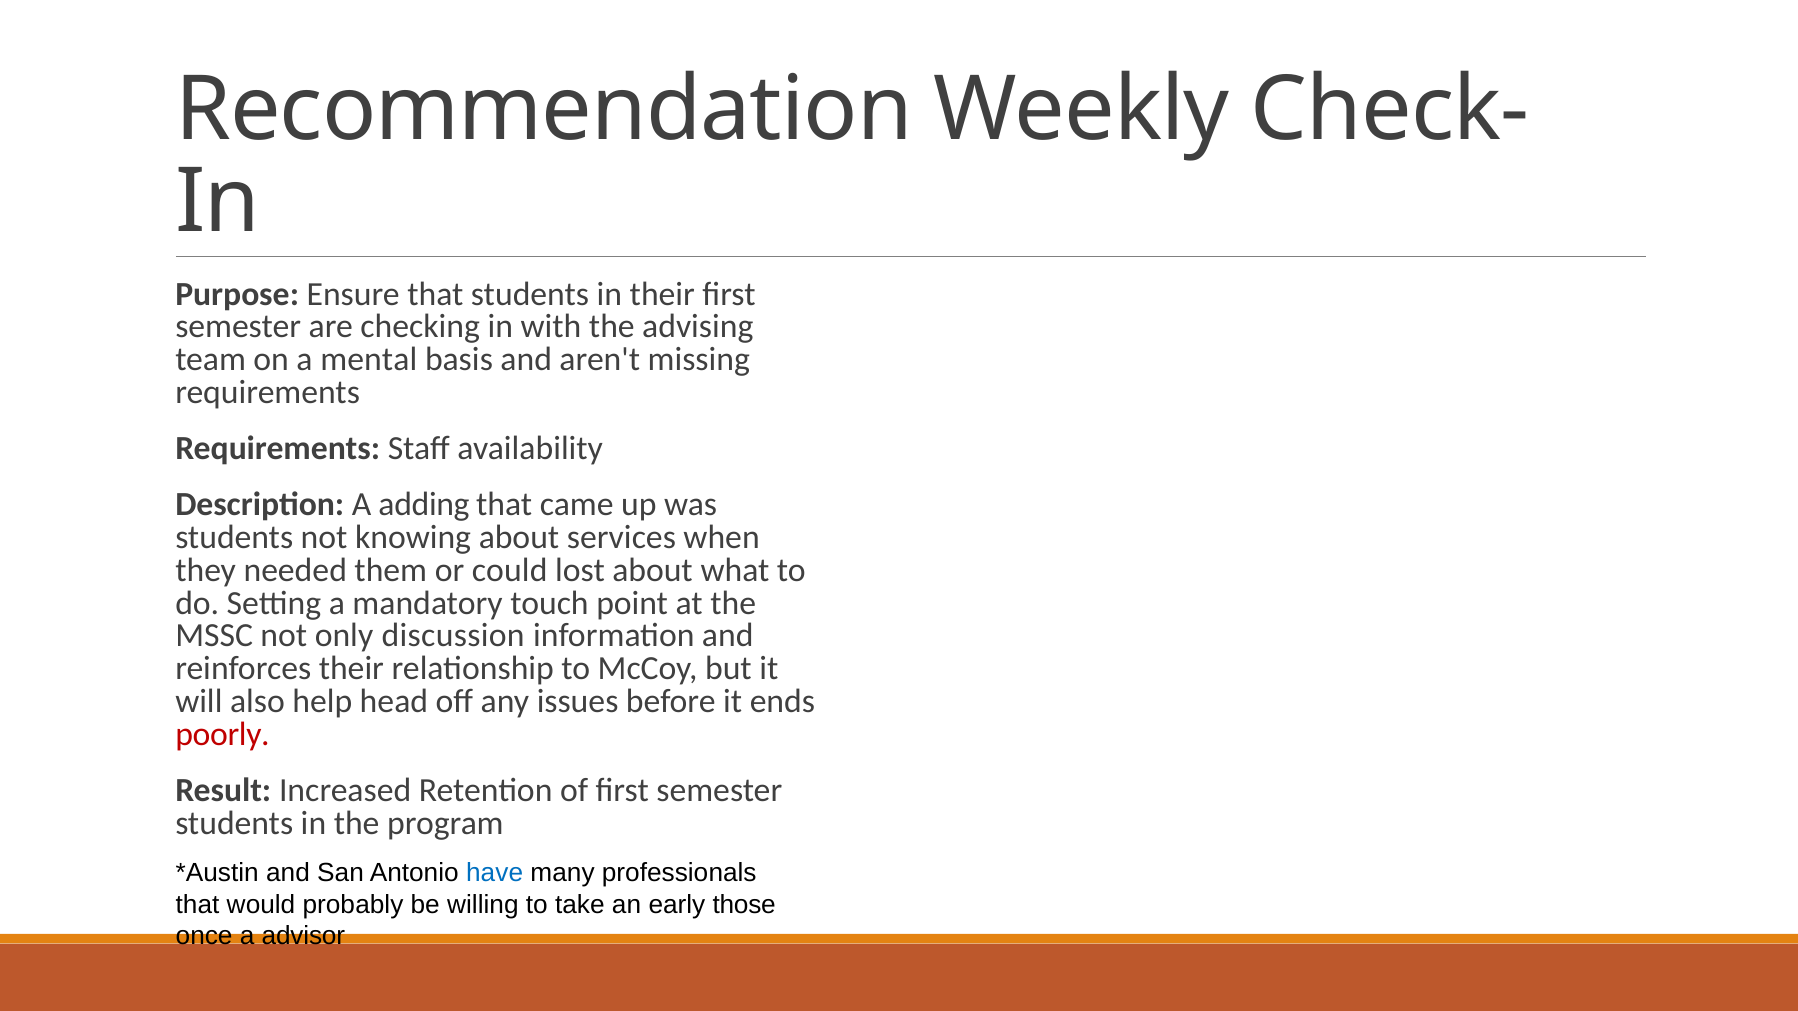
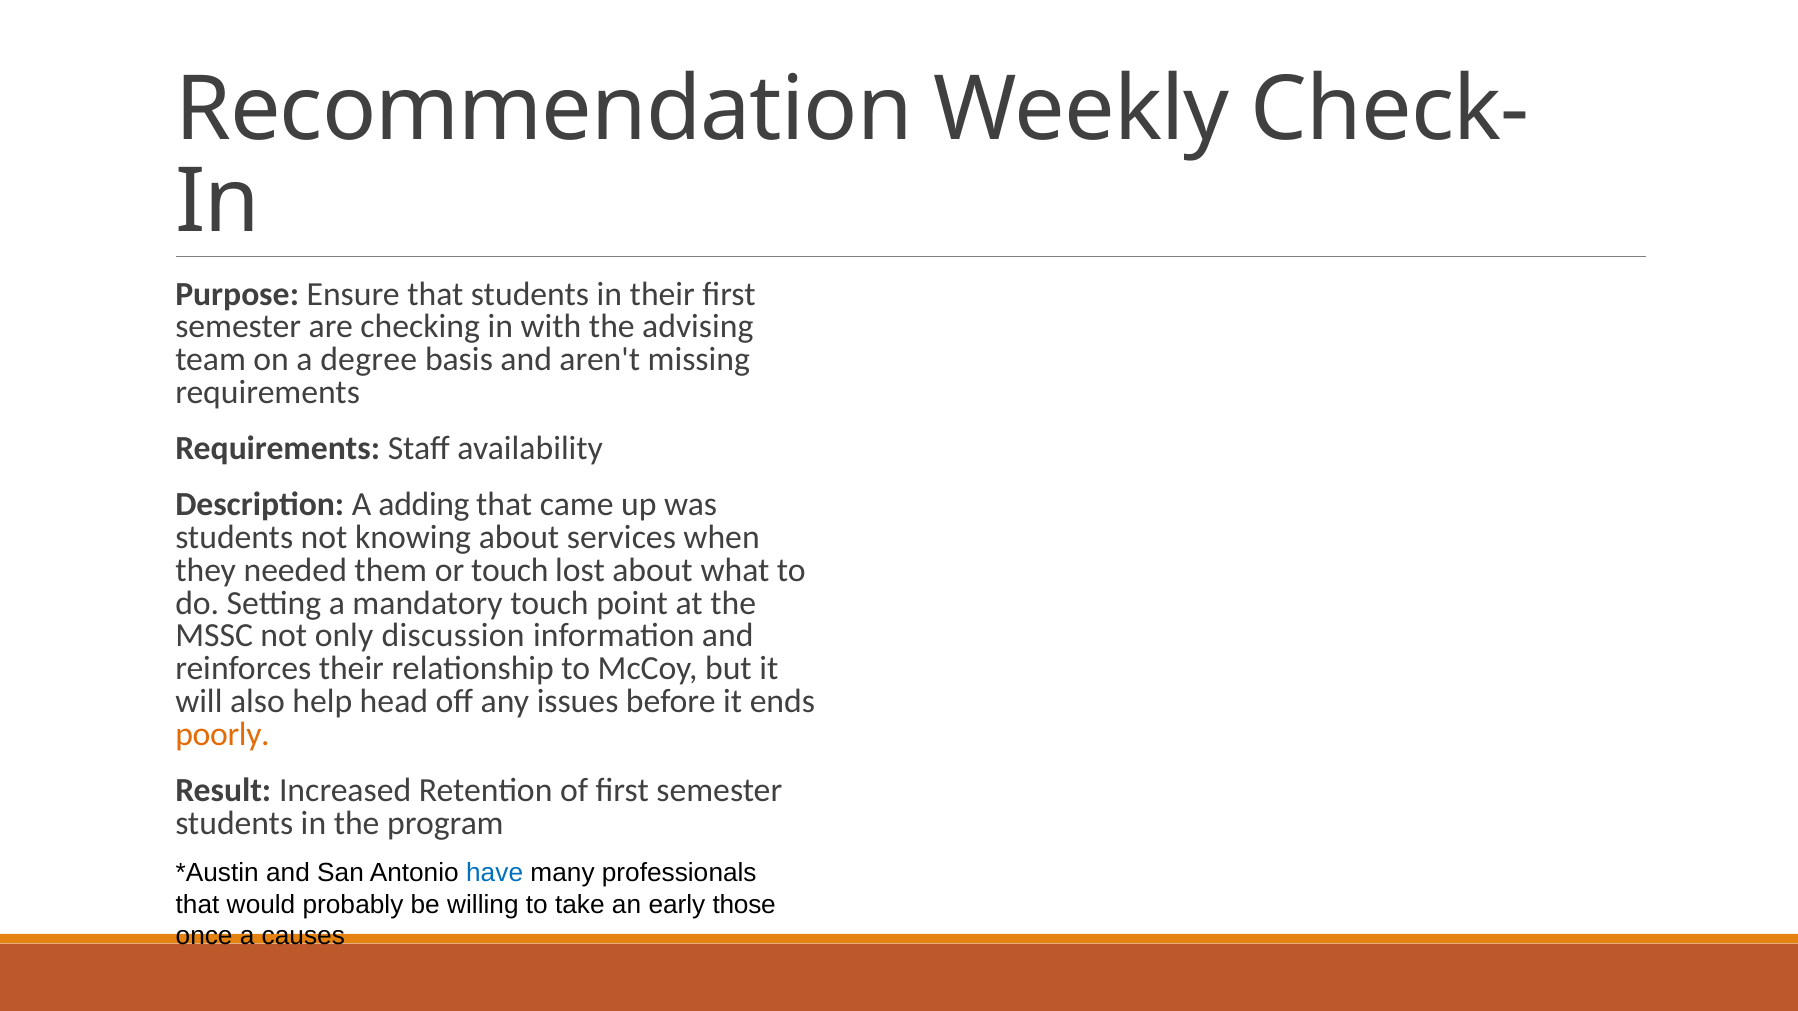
mental: mental -> degree (369, 360)
or could: could -> touch (510, 570)
poorly colour: red -> orange (223, 734)
advisor: advisor -> causes (303, 936)
